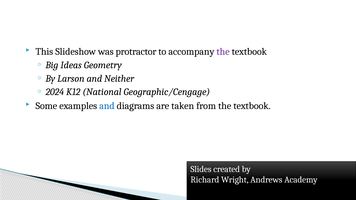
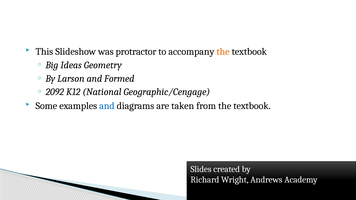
the colour: purple -> orange (223, 52)
Neither: Neither -> Formed (119, 79)
2024: 2024 -> 2092 (55, 92)
